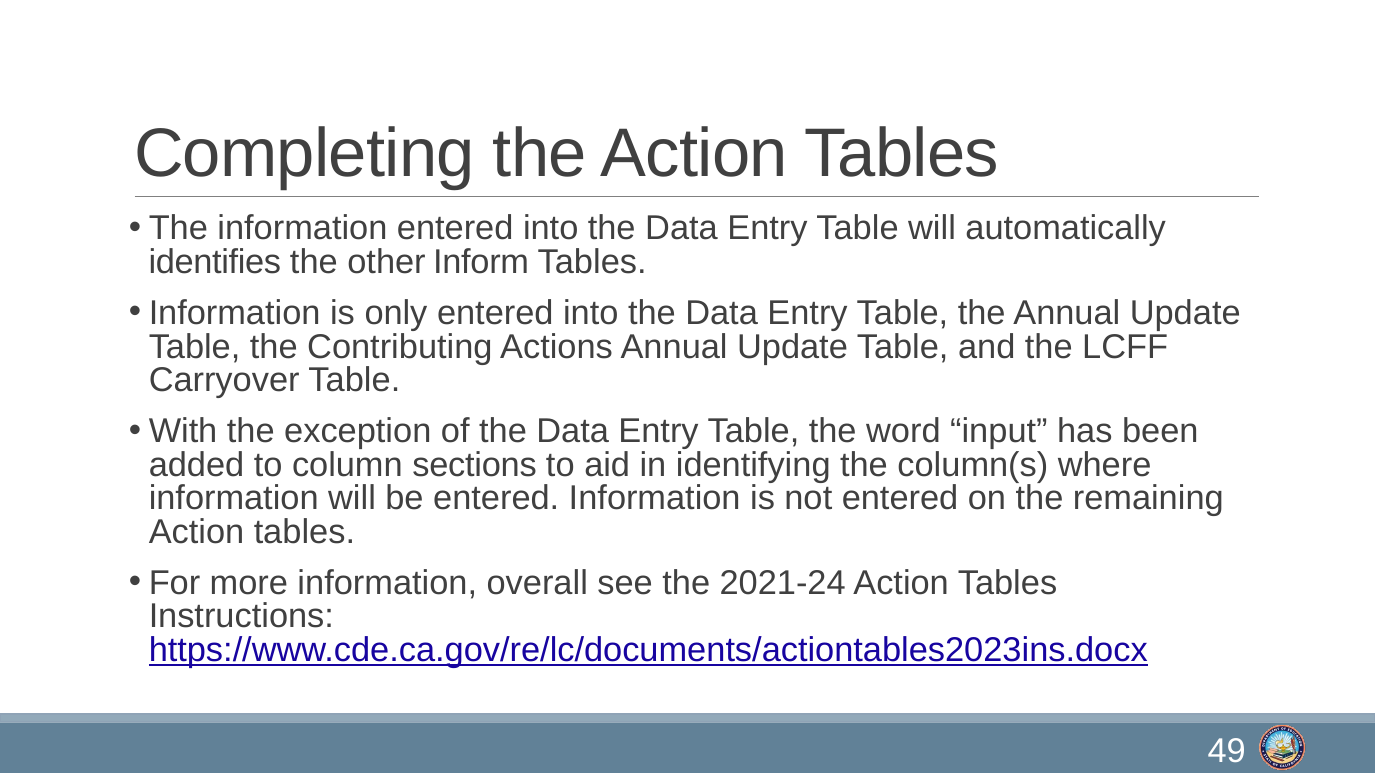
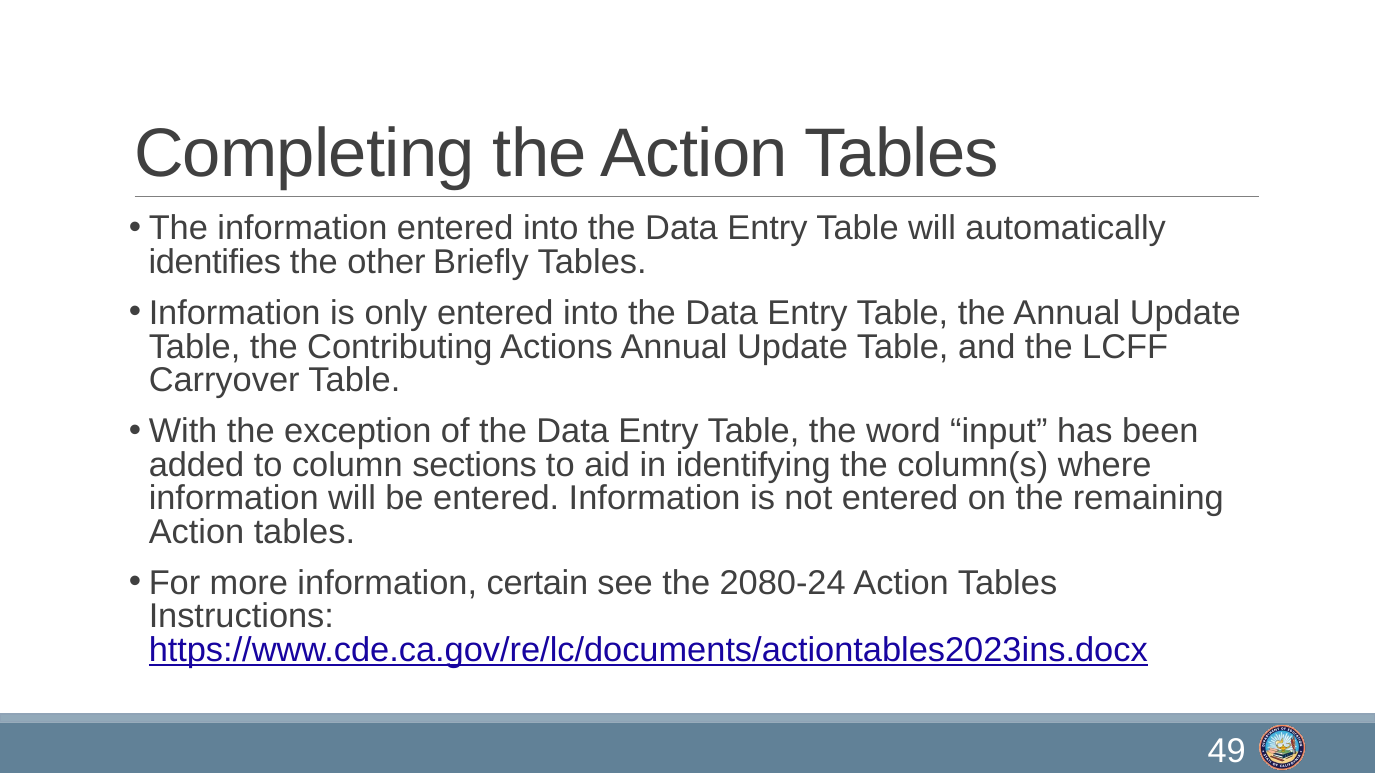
Inform: Inform -> Briefly (481, 262)
overall: overall -> certain (537, 583)
2021-24: 2021-24 -> 2080-24 (783, 583)
